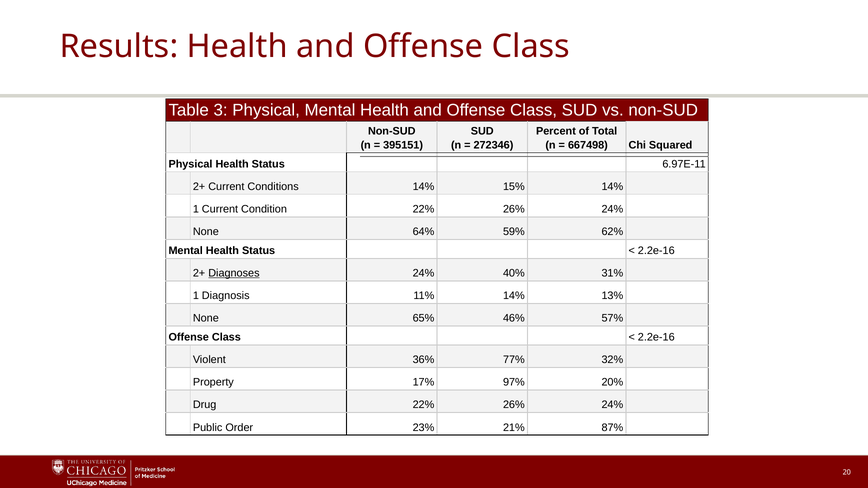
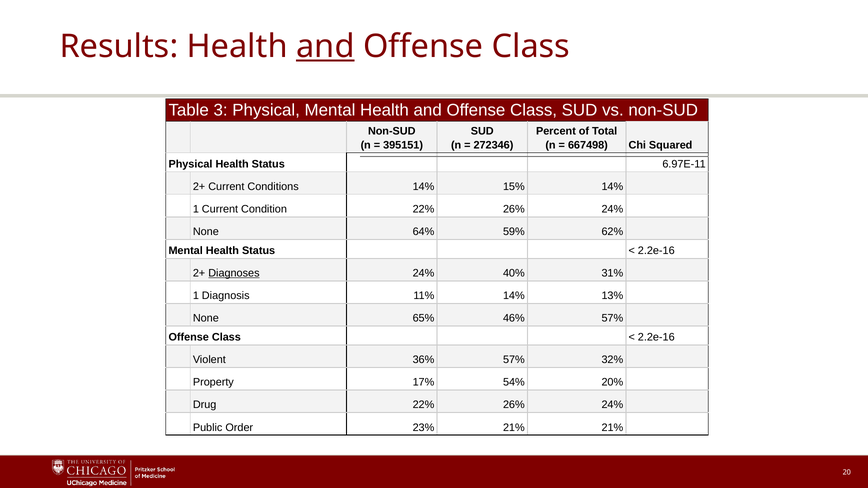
and underline: none -> present (325, 47)
36% 77%: 77% -> 57% (514, 360)
97%: 97% -> 54% (514, 383)
21% 87%: 87% -> 21% (612, 428)
